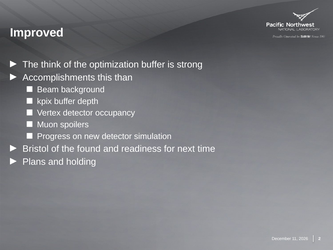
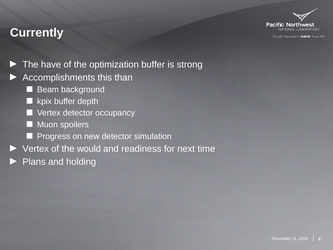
Improved: Improved -> Currently (37, 33)
think: think -> have (51, 64)
Bristol: Bristol -> Vertex (36, 149)
found: found -> would (89, 149)
